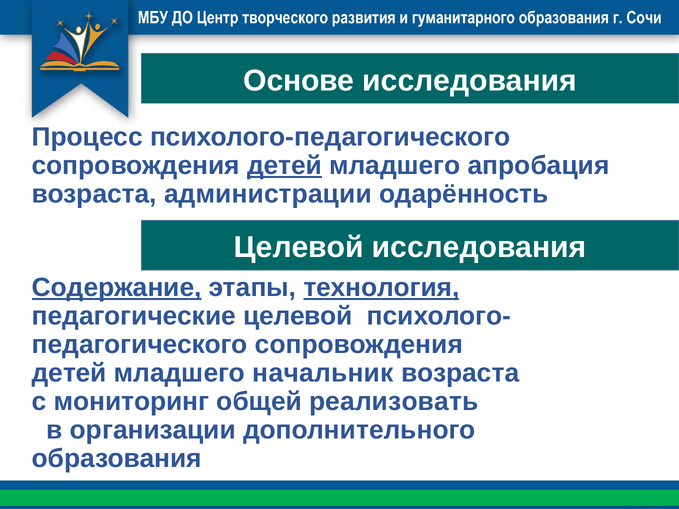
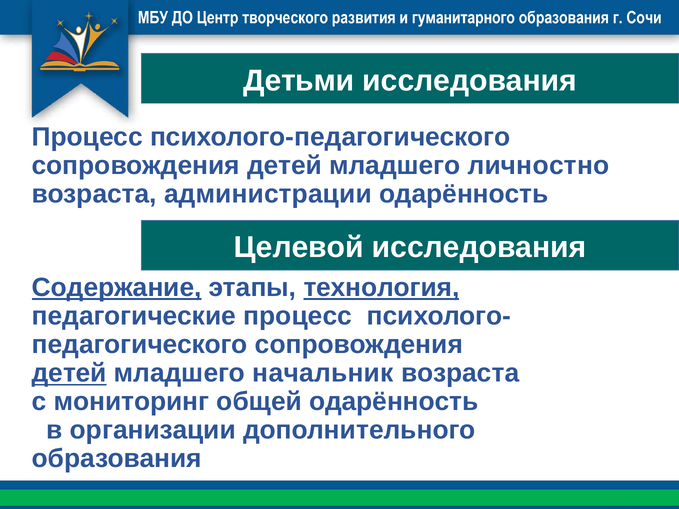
Основе: Основе -> Детьми (299, 81)
детей underline: present -> none (285, 166)
апробация: апробация -> личностно (538, 166)
педагогические целевой: целевой -> процесс (298, 316)
детей underline: none -> present (69, 373)
общей реализовать: реализовать -> одарённость (394, 402)
